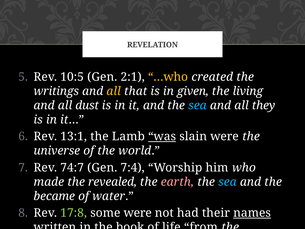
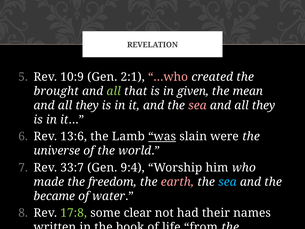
10:5: 10:5 -> 10:9 (72, 77)
…who colour: yellow -> pink (168, 77)
writings: writings -> brought (56, 91)
all colour: yellow -> light green (114, 91)
living: living -> mean (248, 91)
dust: dust -> they (87, 105)
sea colour: light blue -> pink (197, 105)
13:1: 13:1 -> 13:6 (74, 136)
74:7: 74:7 -> 33:7 (72, 167)
7:4: 7:4 -> 9:4 (133, 167)
revealed: revealed -> freedom (112, 182)
some were: were -> clear (138, 213)
names underline: present -> none (252, 213)
